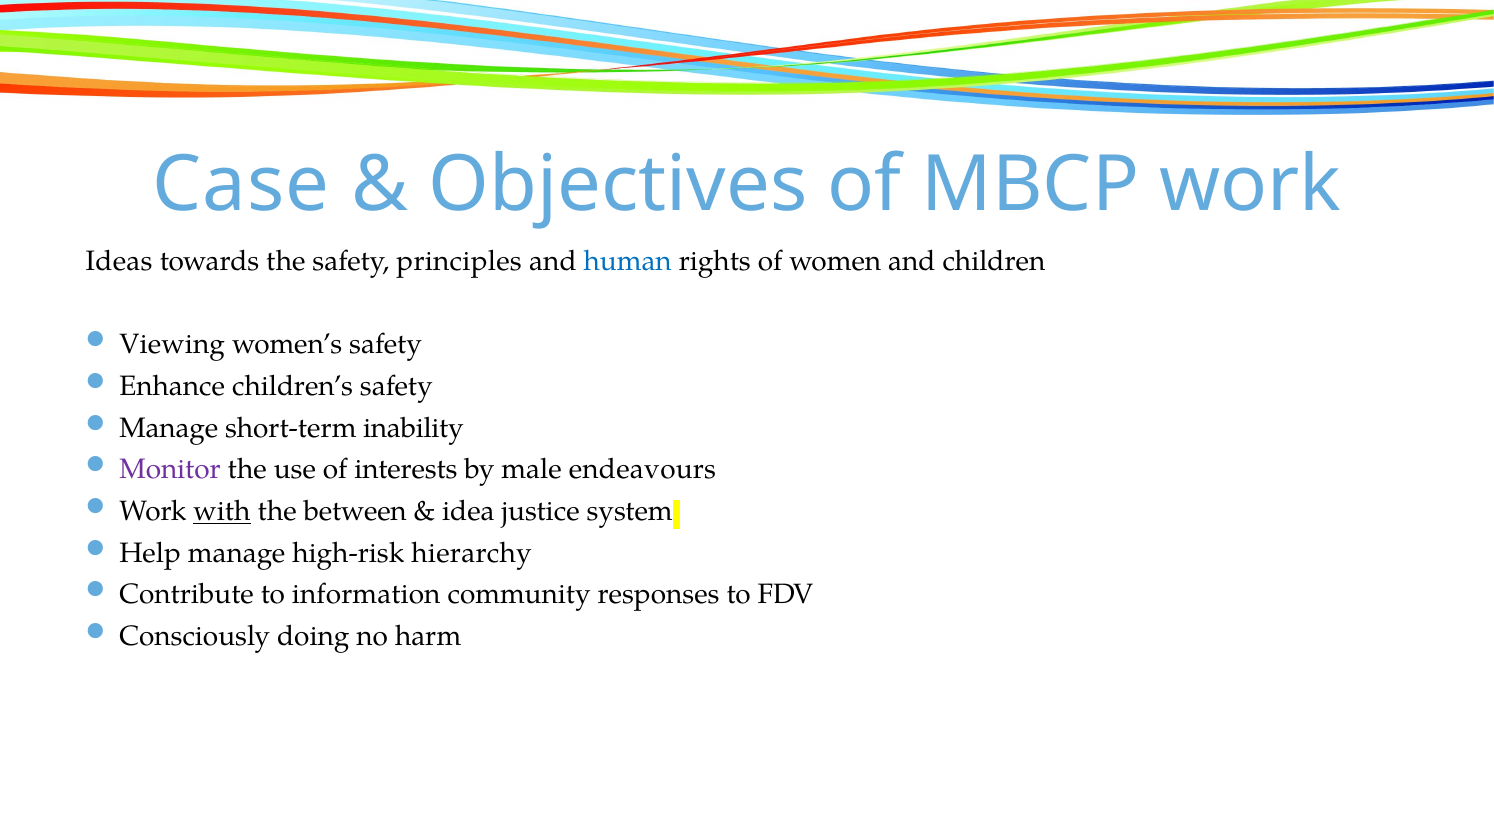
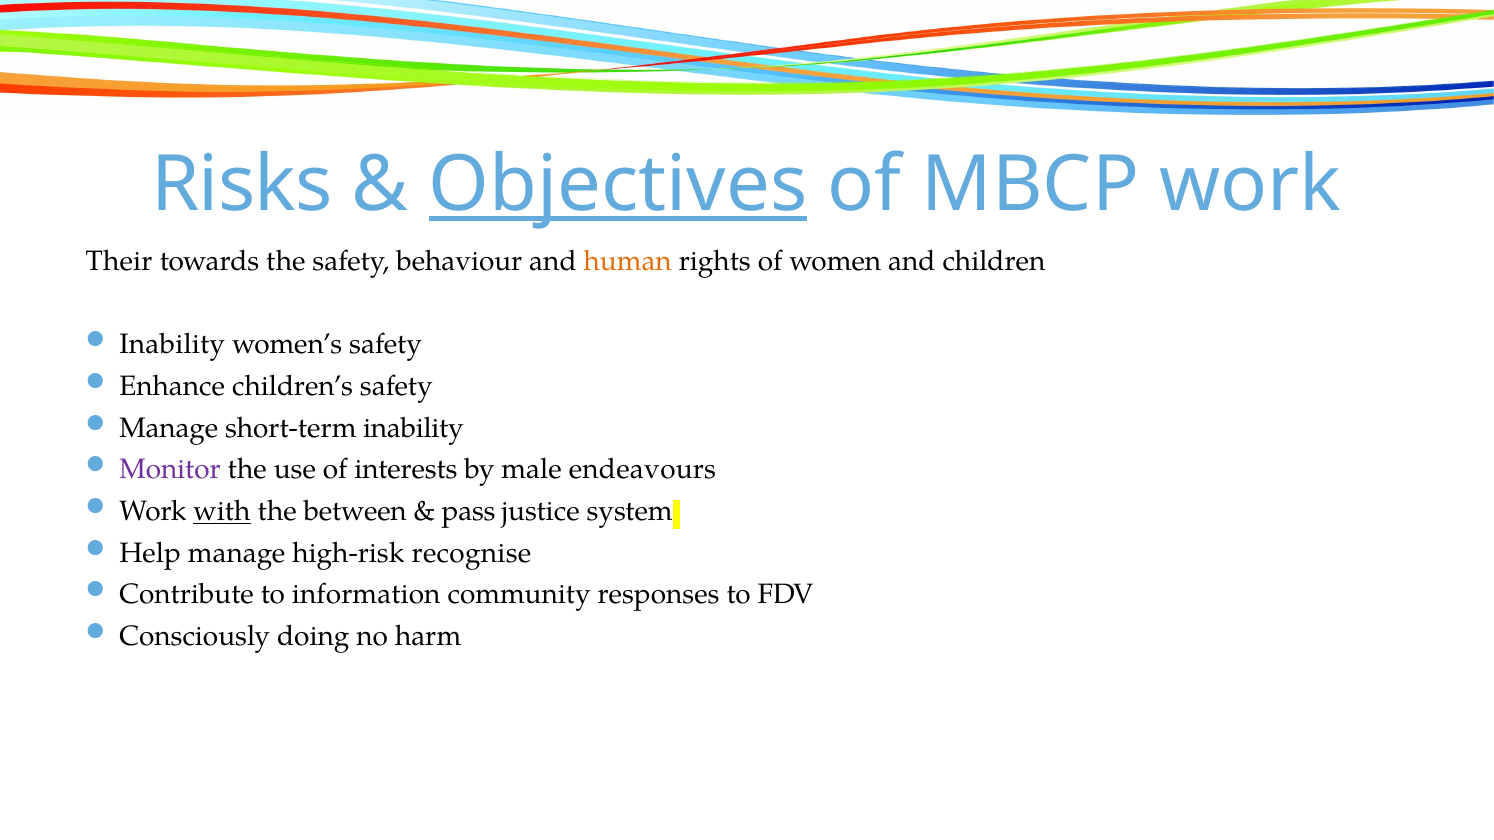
Case: Case -> Risks (242, 185)
Objectives underline: none -> present (618, 185)
Ideas: Ideas -> Their (119, 261)
principles: principles -> behaviour (459, 261)
human colour: blue -> orange (628, 261)
Viewing: Viewing -> Inability (172, 345)
idea: idea -> pass (469, 512)
hierarchy: hierarchy -> recognise (472, 553)
